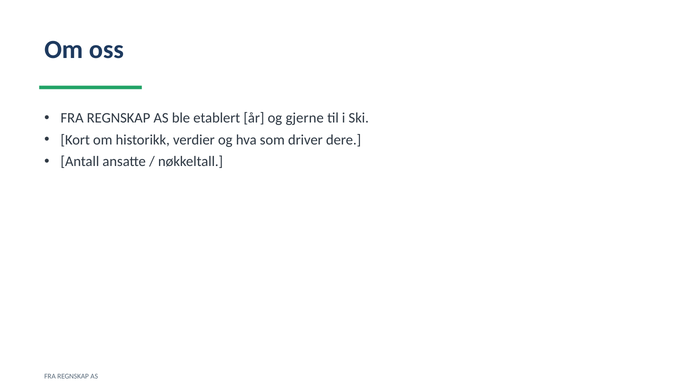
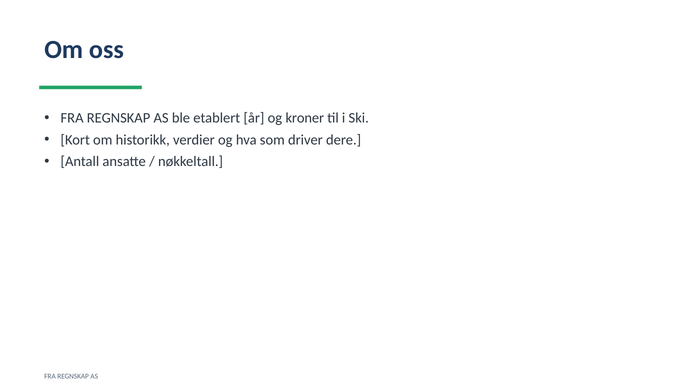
gjerne: gjerne -> kroner (305, 118)
